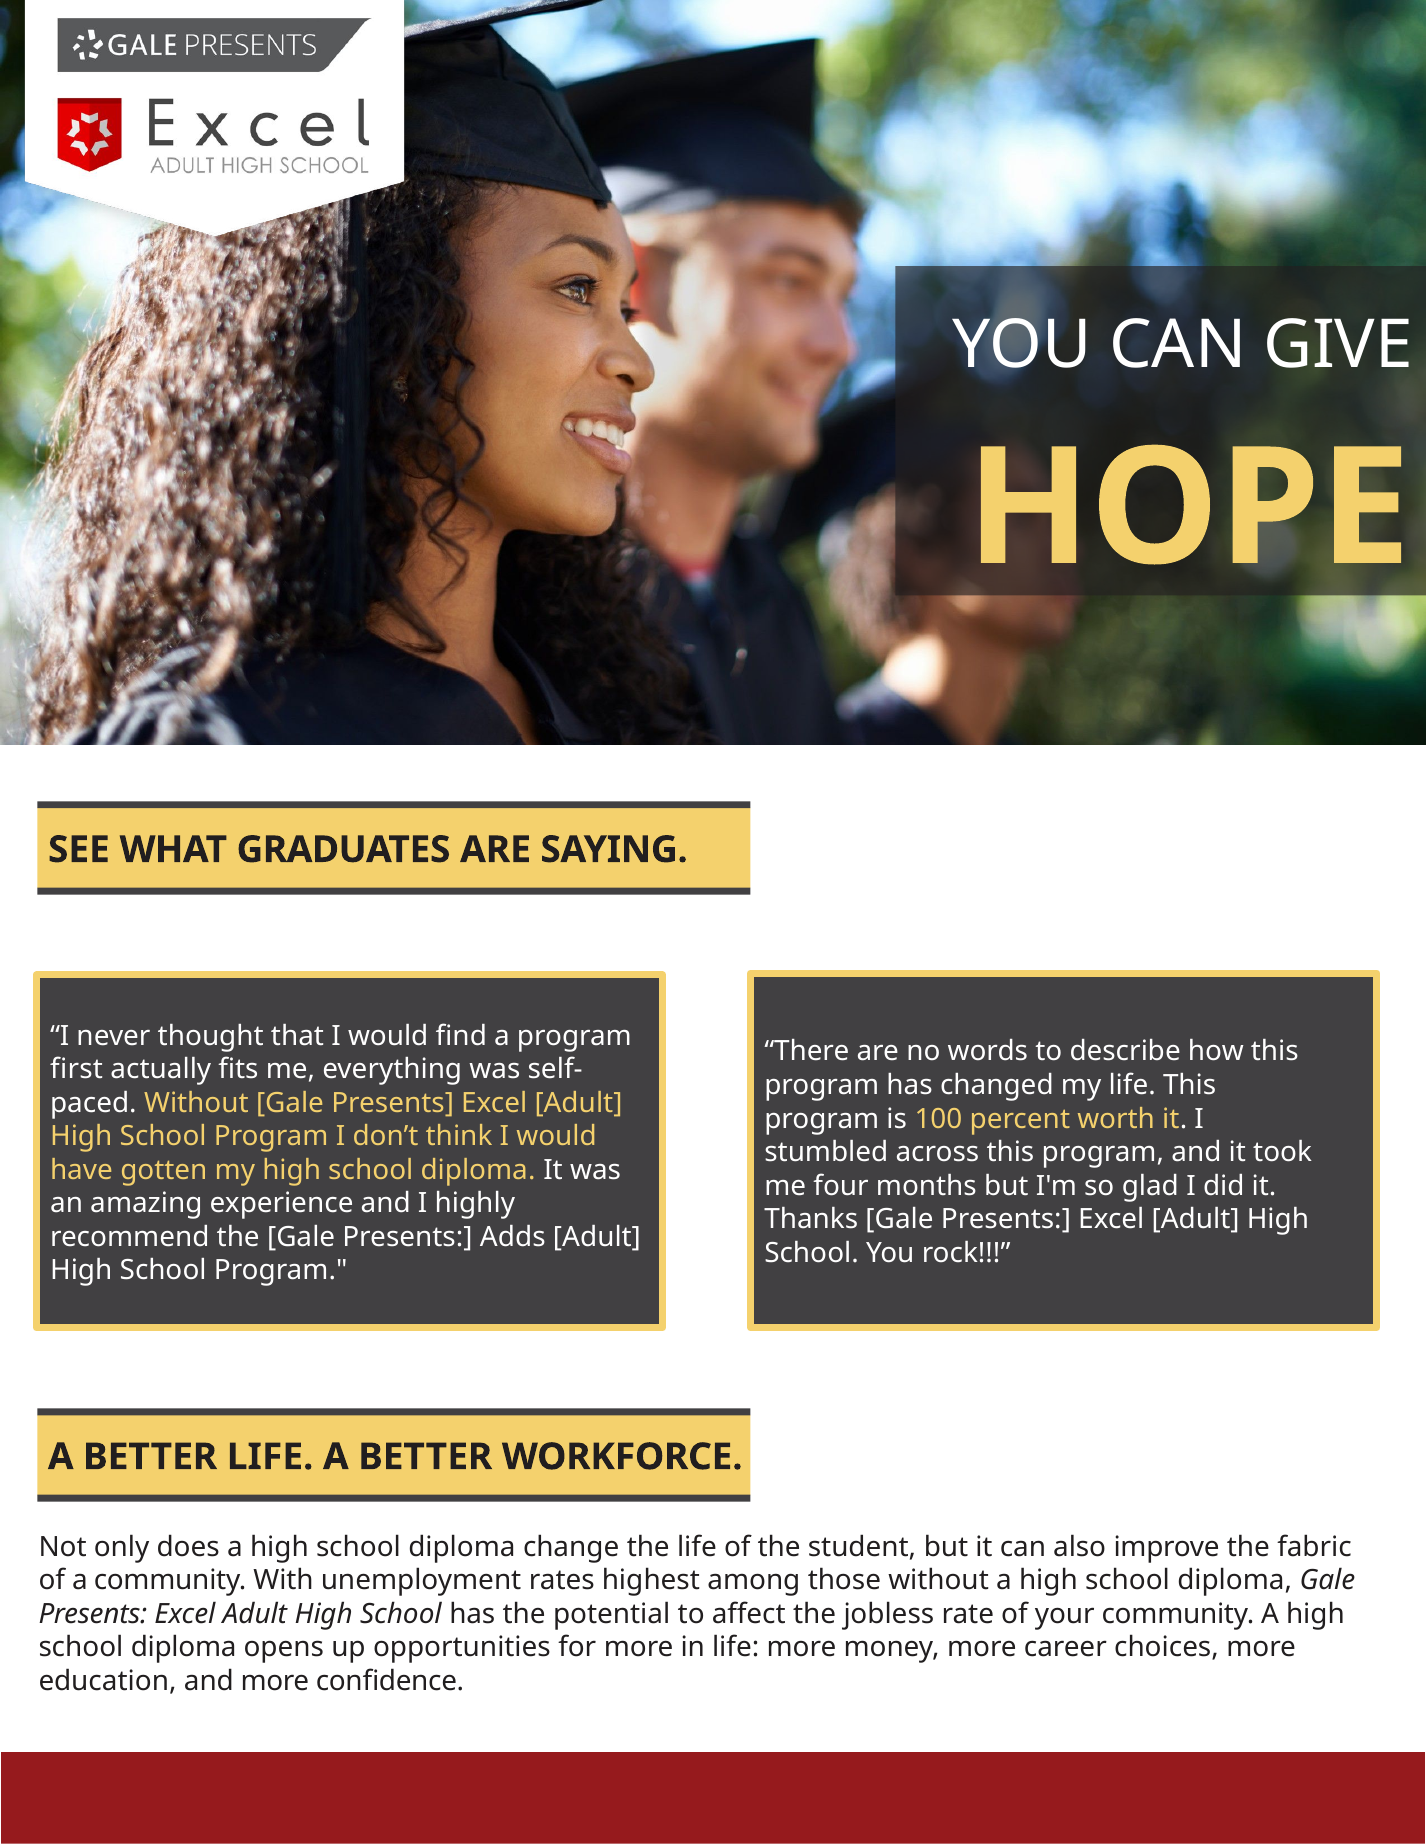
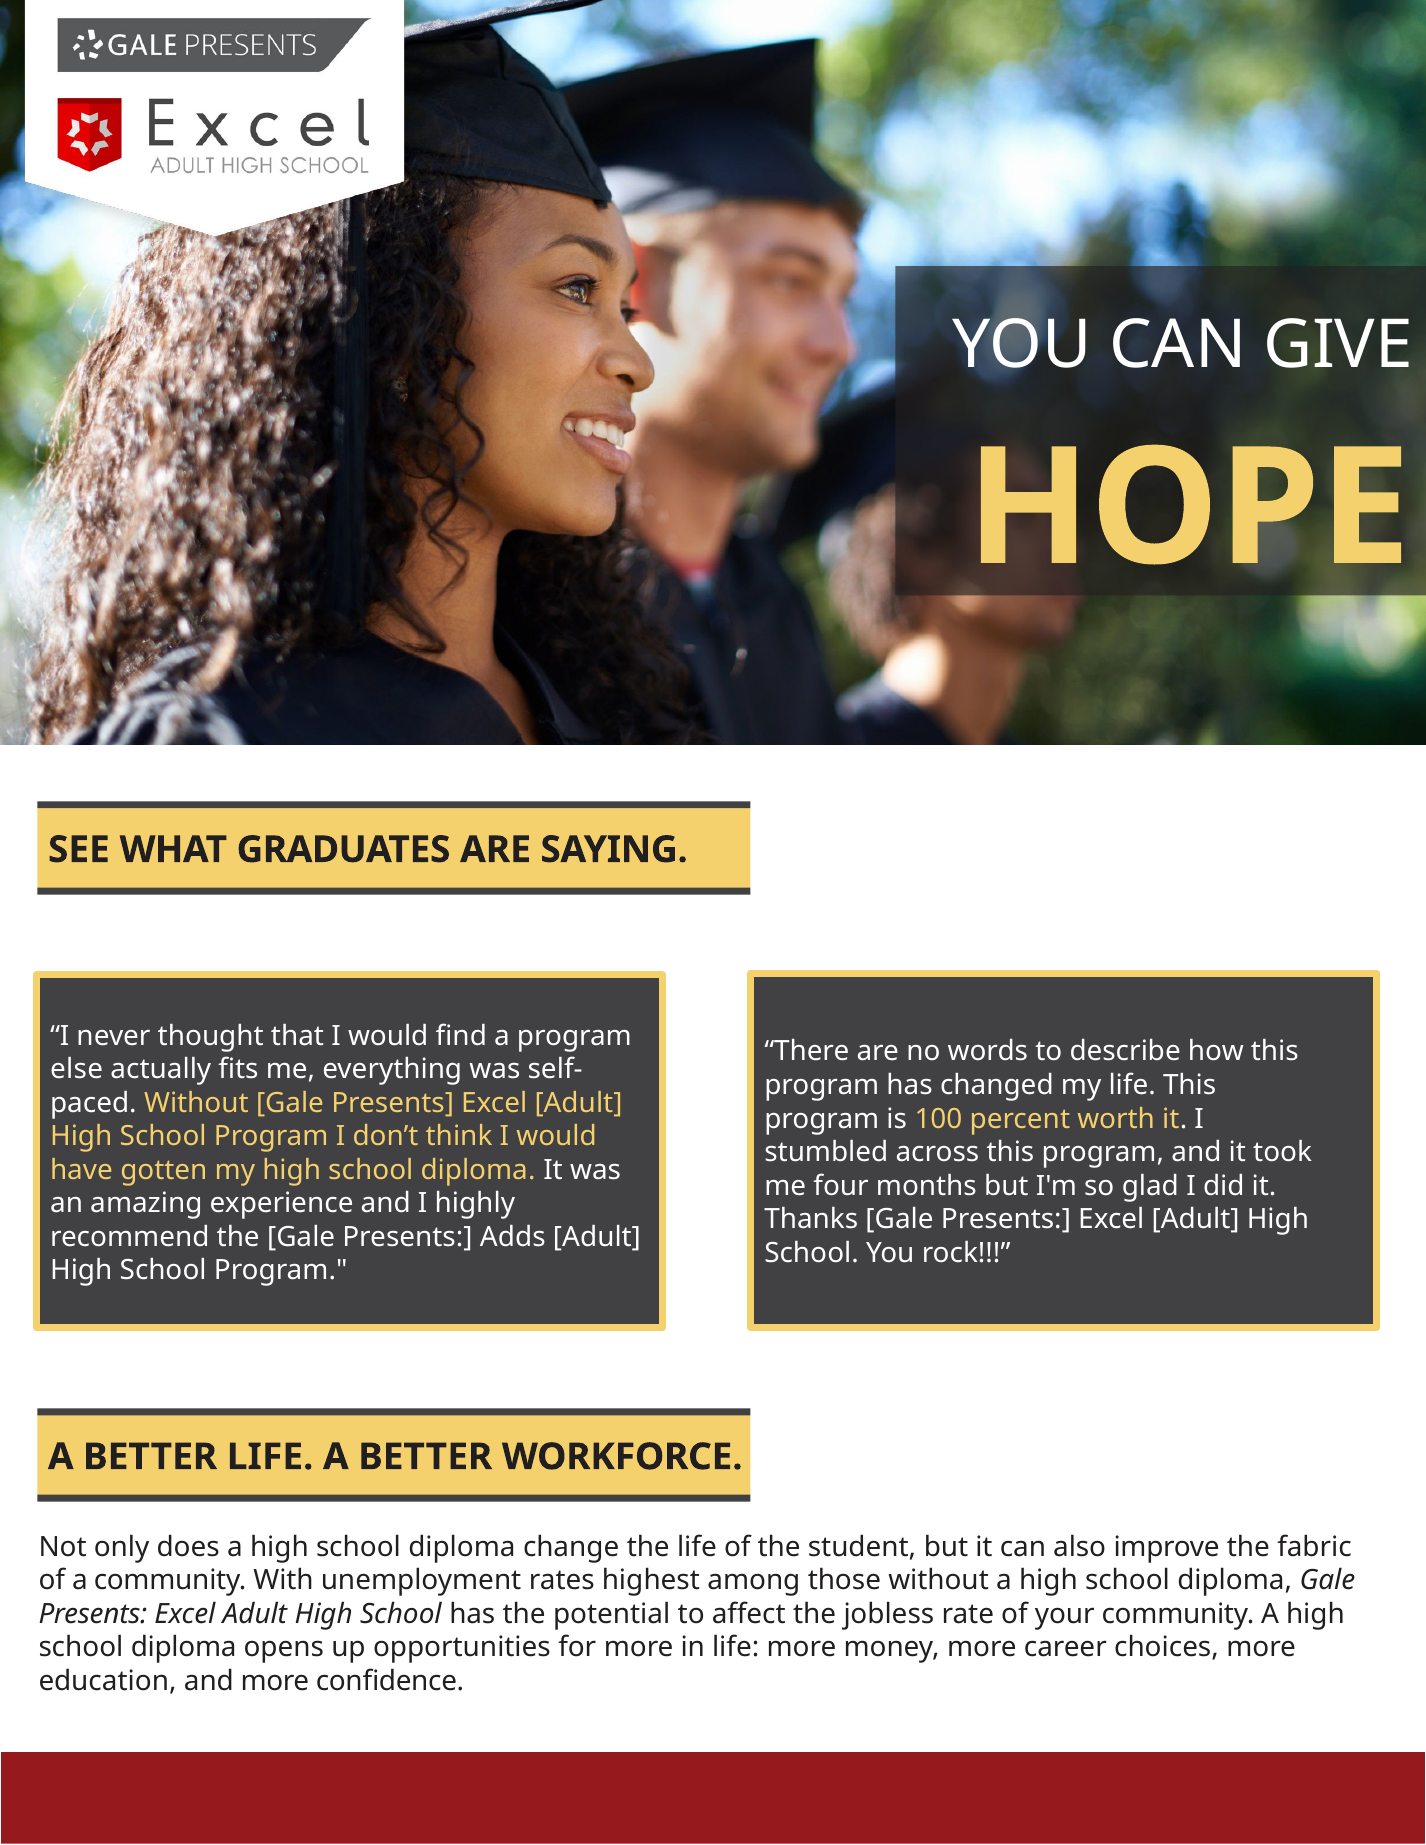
first: first -> else (77, 1070)
